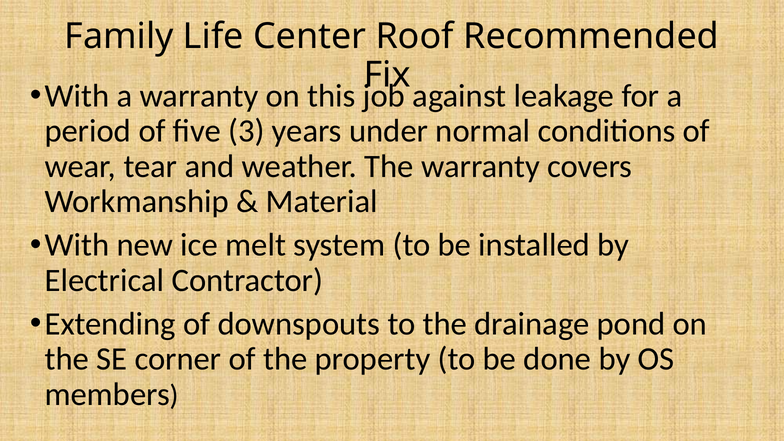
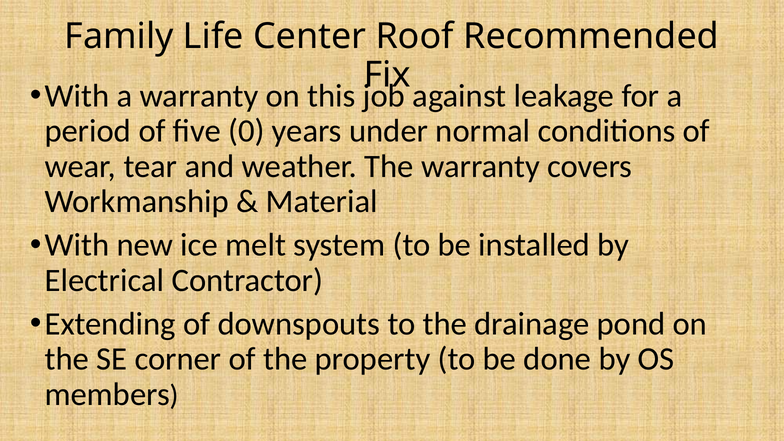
3: 3 -> 0 (246, 131)
